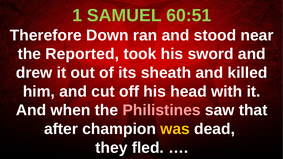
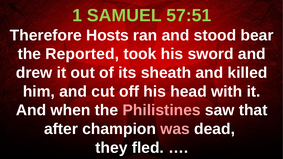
60:51: 60:51 -> 57:51 (189, 15)
Down: Down -> Hosts (107, 35)
near: near -> bear (257, 35)
was colour: yellow -> pink (175, 129)
